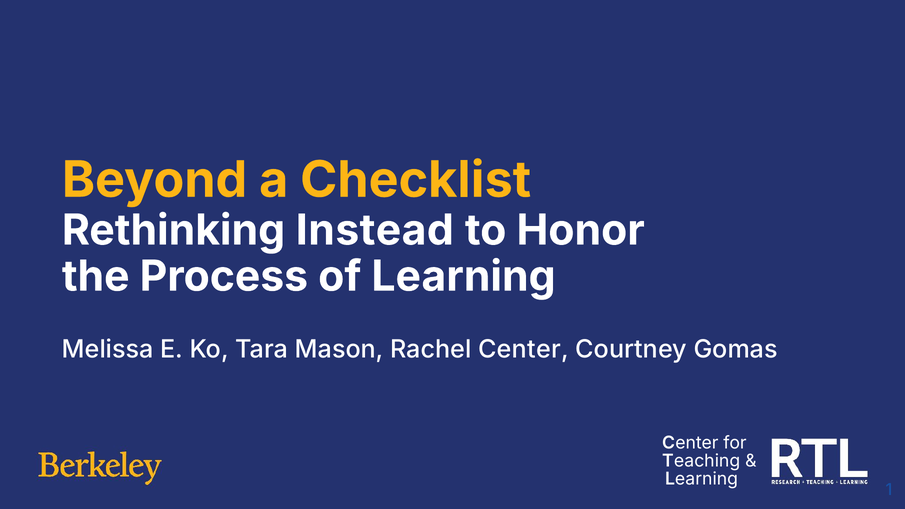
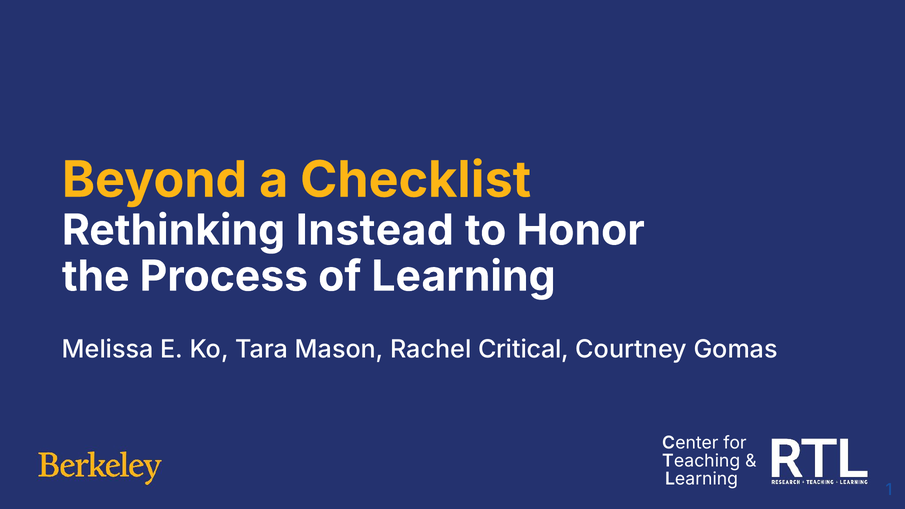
Rachel Center: Center -> Critical (524, 349)
